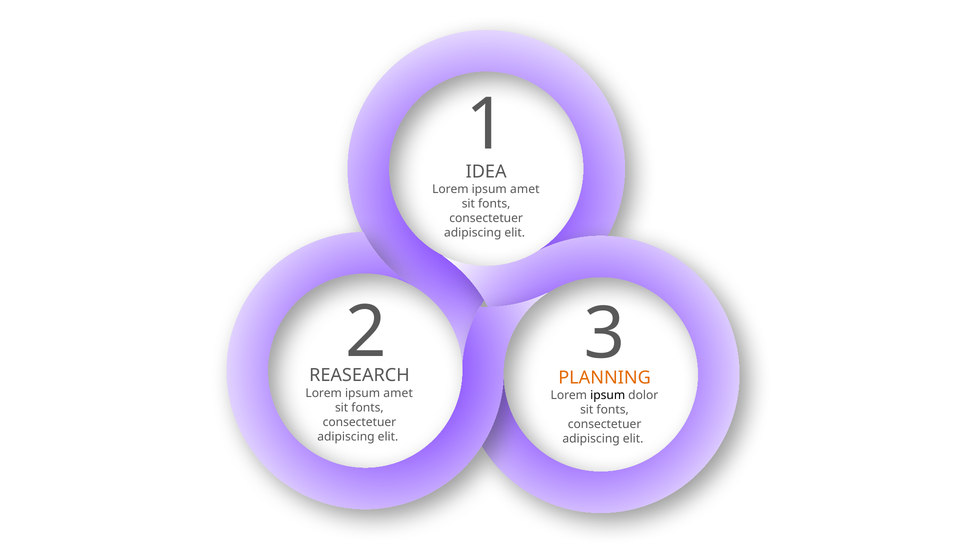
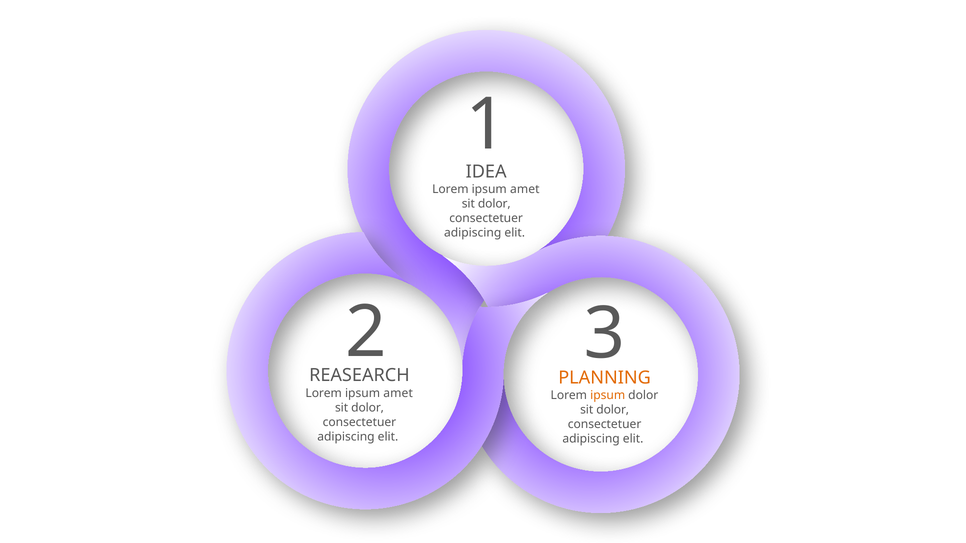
fonts: fonts -> dolor (494, 204)
ipsum colour: black -> orange (608, 396)
fonts: fonts -> dolor (368, 408)
fonts: fonts -> dolor (613, 410)
